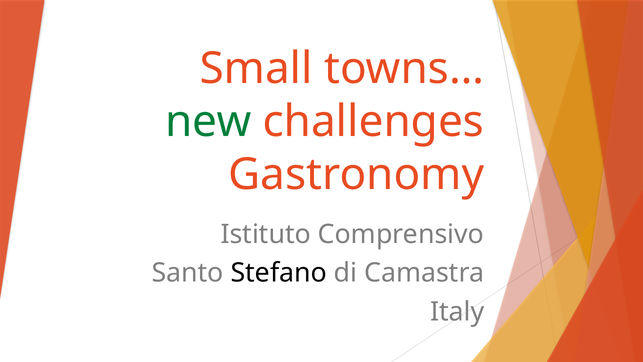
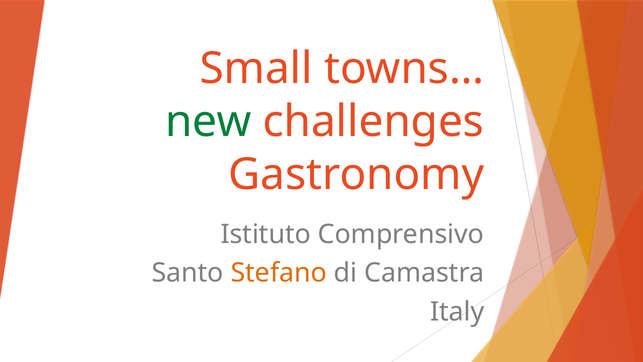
Stefano colour: black -> orange (279, 273)
